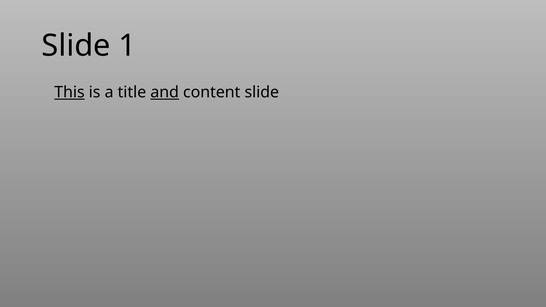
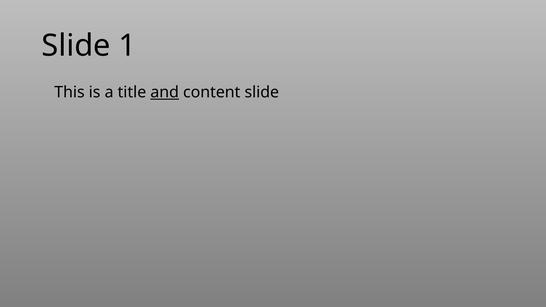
This underline: present -> none (69, 92)
